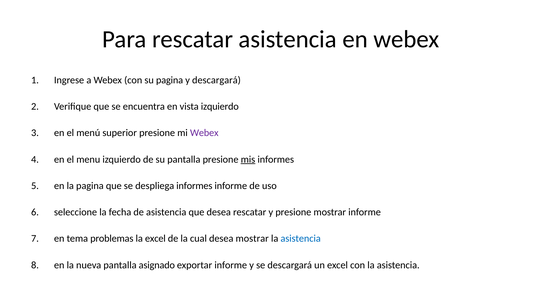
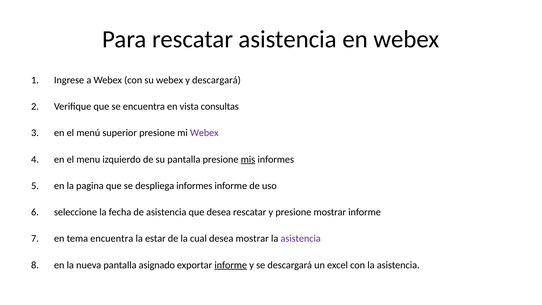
su pagina: pagina -> webex (170, 80)
vista izquierdo: izquierdo -> consultas (220, 106)
tema problemas: problemas -> encuentra (112, 239)
la excel: excel -> estar (155, 239)
asistencia colour: blue -> purple (301, 239)
informe underline: none -> present (231, 265)
